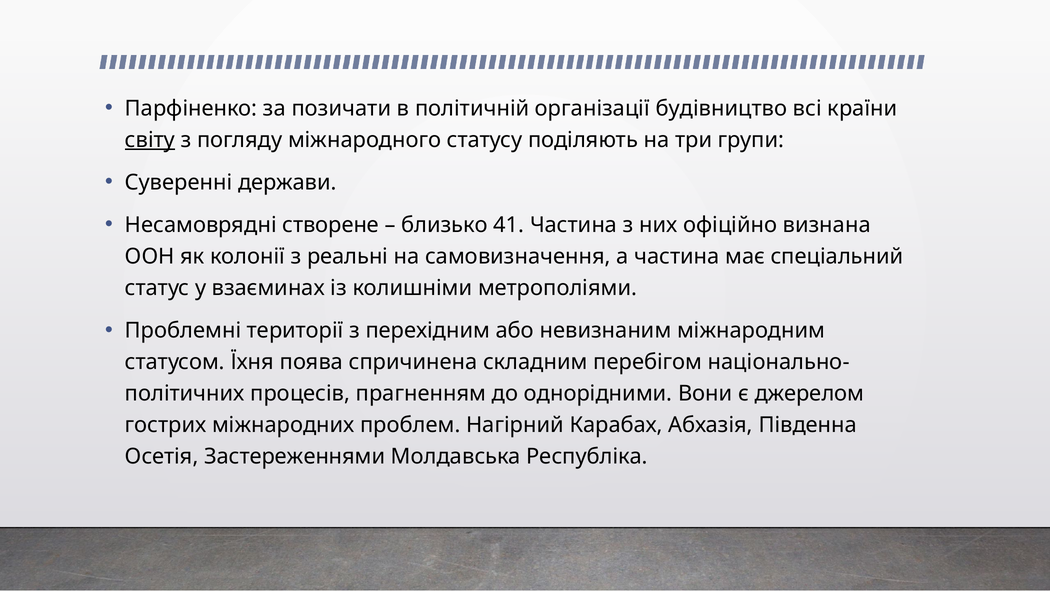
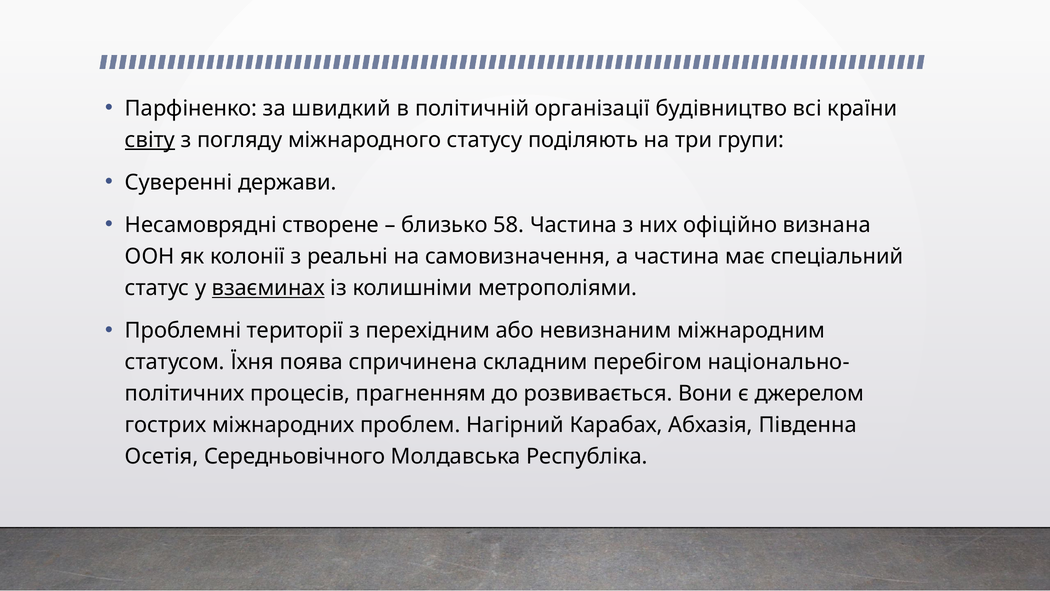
позичати: позичати -> швидкий (341, 108)
41: 41 -> 58 (509, 225)
взаєминах underline: none -> present (268, 288)
однорідними: однорідними -> розвивається (598, 393)
Застереженнями: Застереженнями -> Середньовічного (295, 456)
